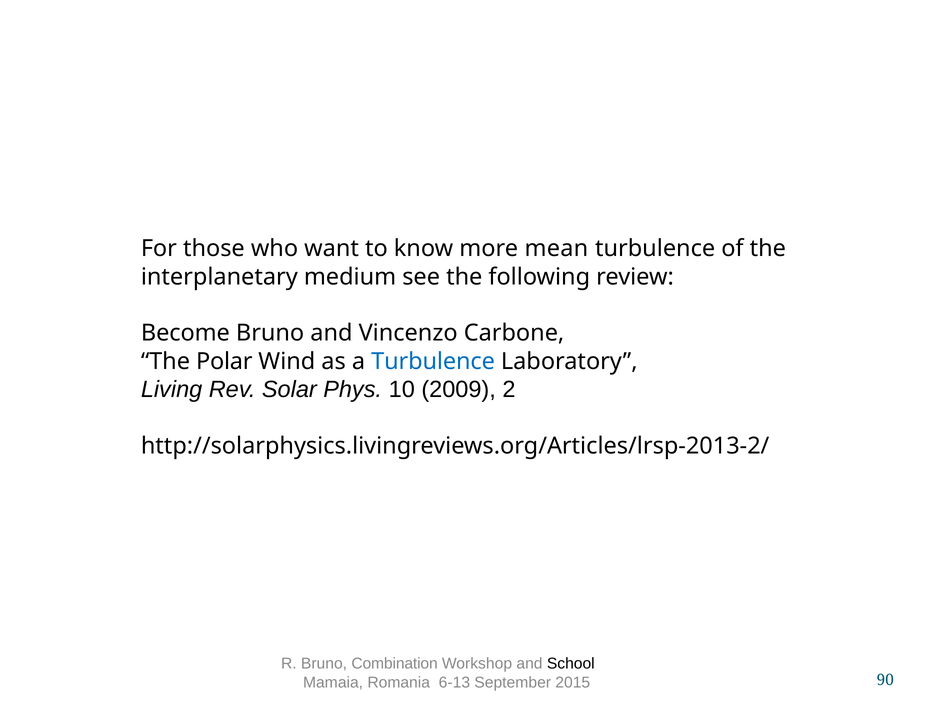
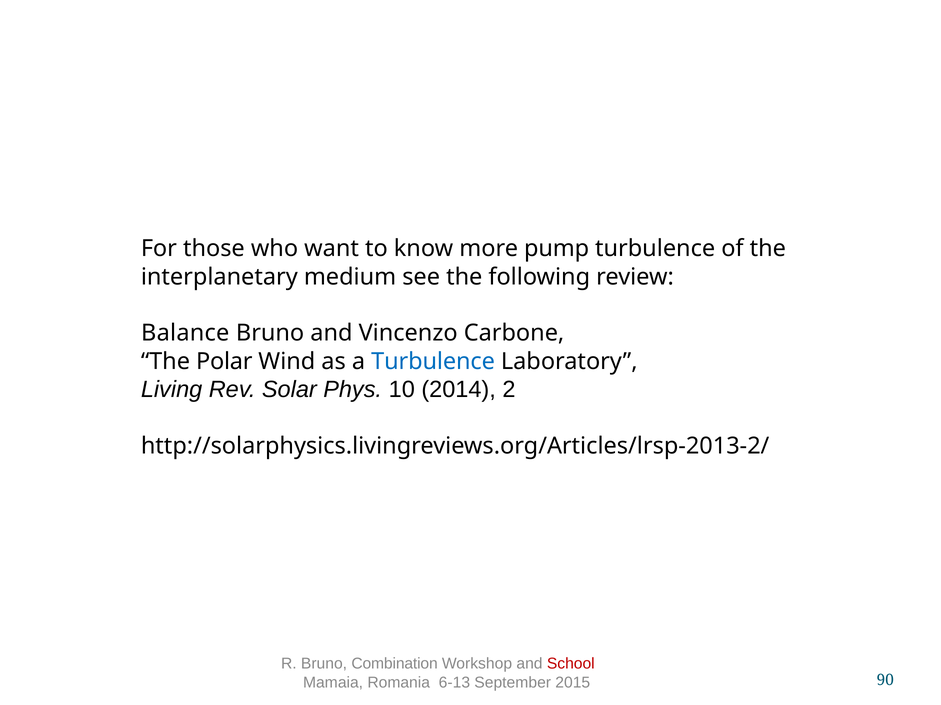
mean: mean -> pump (557, 249)
Become: Become -> Balance (185, 334)
2009: 2009 -> 2014 (459, 390)
School colour: black -> red (571, 665)
